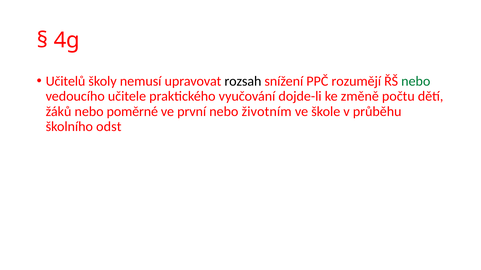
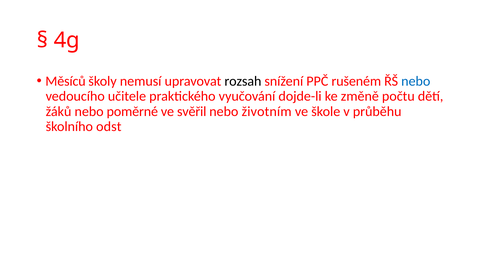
Učitelů: Učitelů -> Měsíců (66, 81)
rozumějí: rozumějí -> rušeném (356, 81)
nebo colour: green -> blue (416, 81)
první: první -> svěřil (192, 112)
